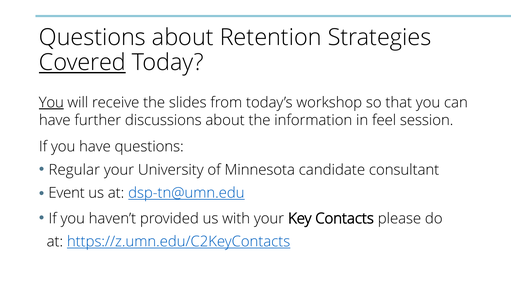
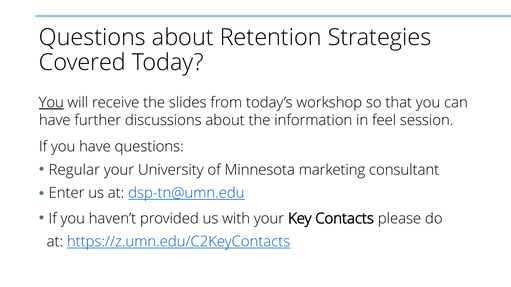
Covered underline: present -> none (82, 63)
candidate: candidate -> marketing (332, 170)
Event: Event -> Enter (67, 193)
